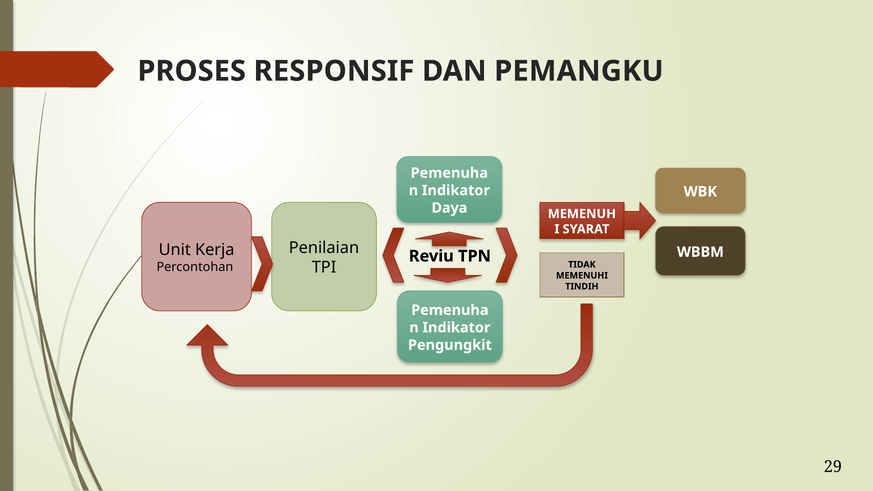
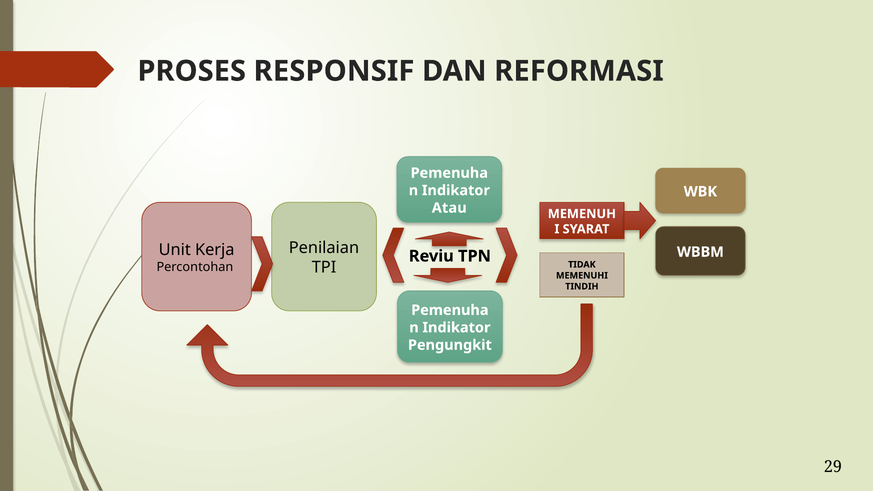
PEMANGKU: PEMANGKU -> REFORMASI (579, 71)
Daya: Daya -> Atau (449, 208)
